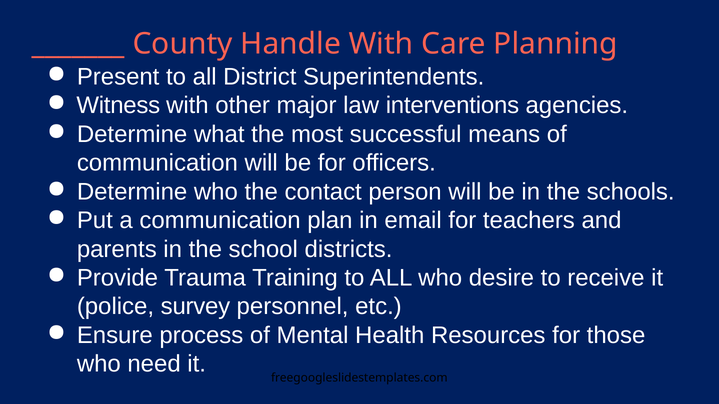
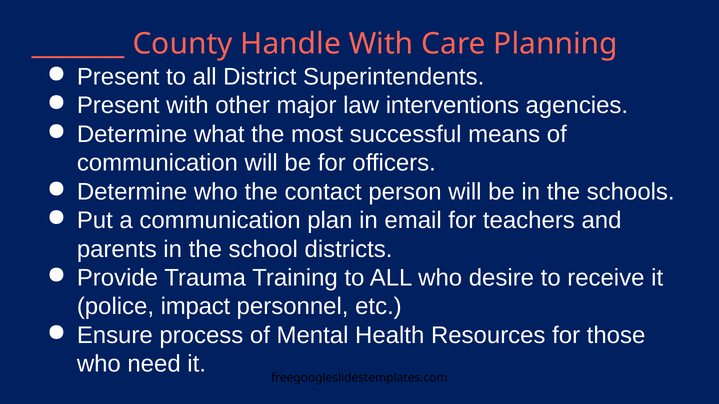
Witness: Witness -> Present (118, 106)
survey: survey -> impact (195, 307)
